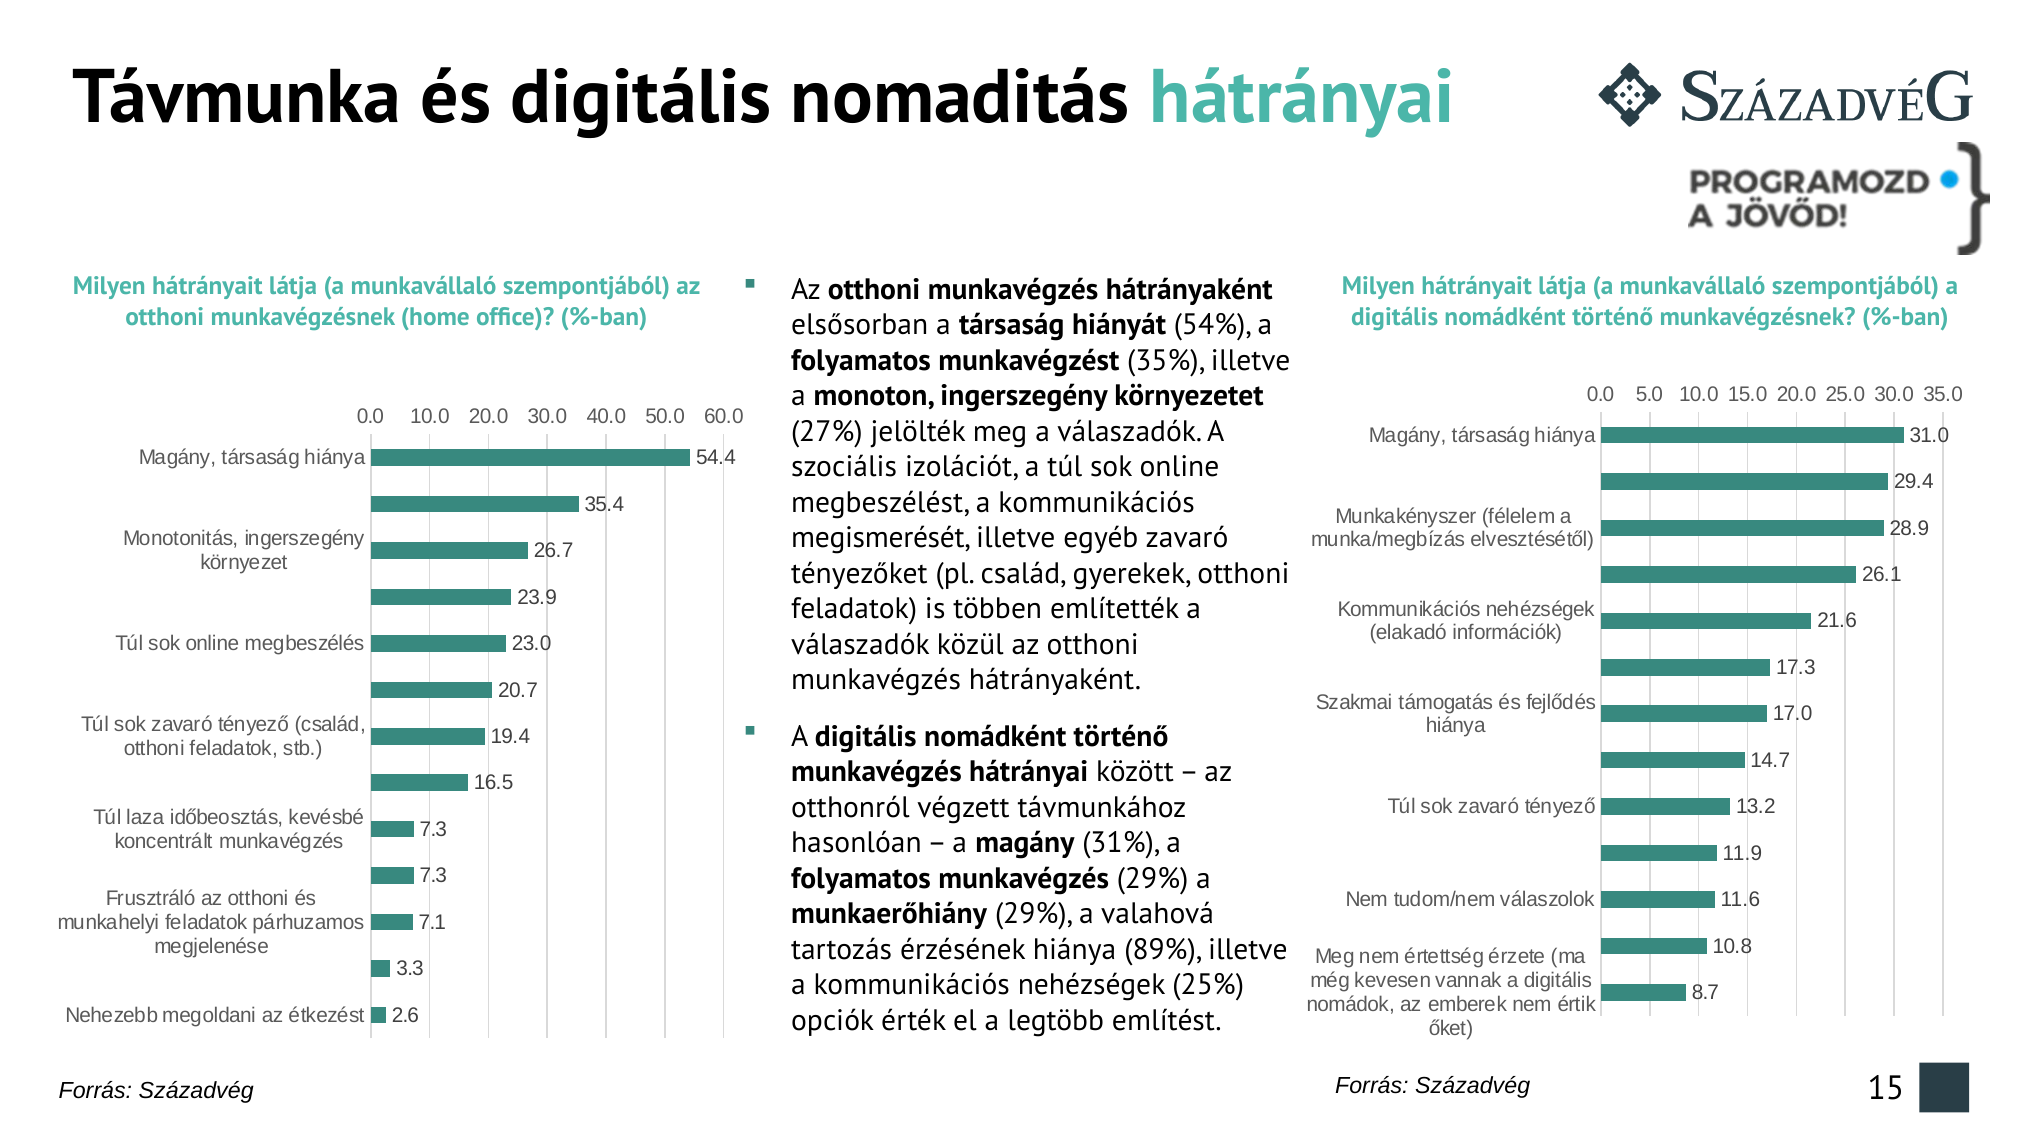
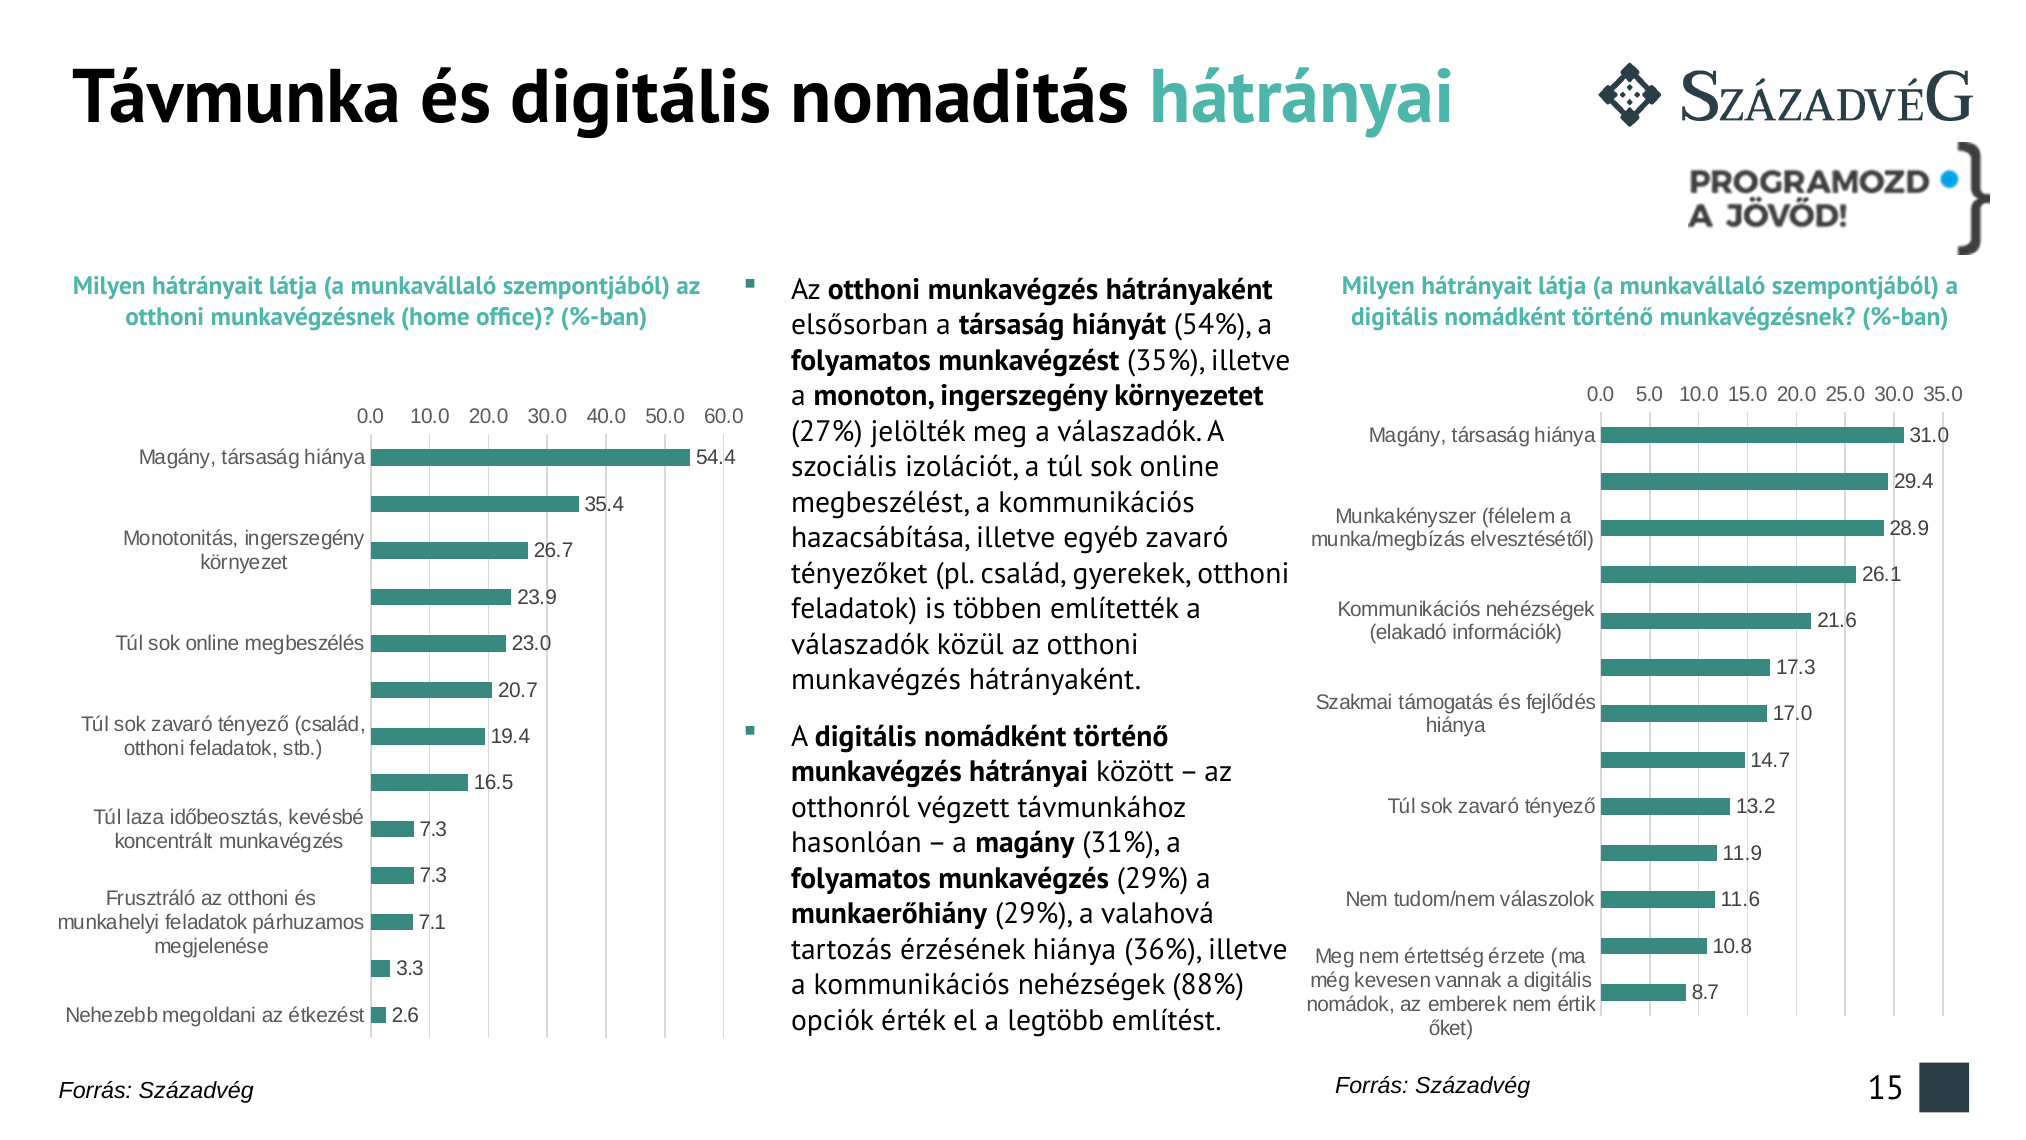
megismerését: megismerését -> hazacsábítása (881, 538)
89%: 89% -> 36% (1163, 949)
25%: 25% -> 88% (1208, 984)
